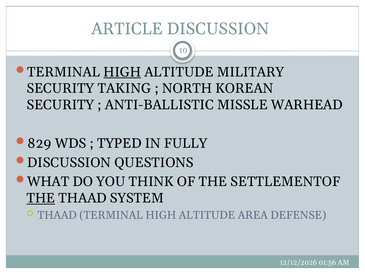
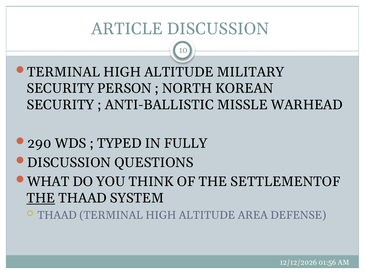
HIGH underline: present -> none (122, 72)
TAKING: TAKING -> PERSON (124, 88)
829: 829 -> 290 (39, 143)
